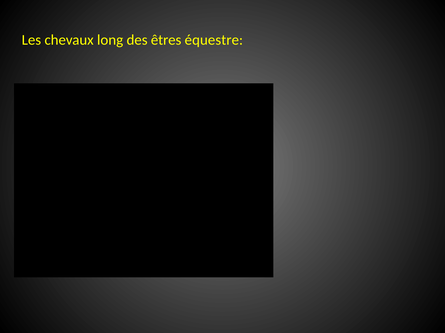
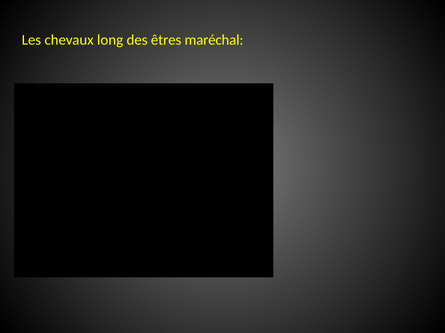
équestre: équestre -> maréchal (214, 40)
